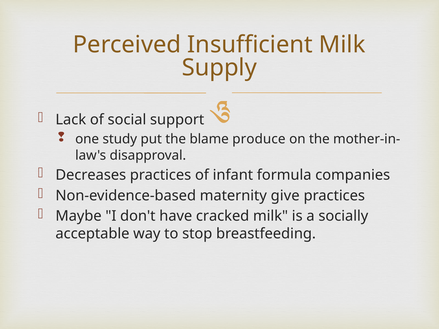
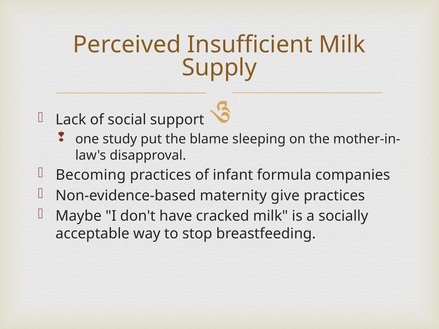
produce: produce -> sleeping (259, 139)
Decreases: Decreases -> Becoming (91, 175)
